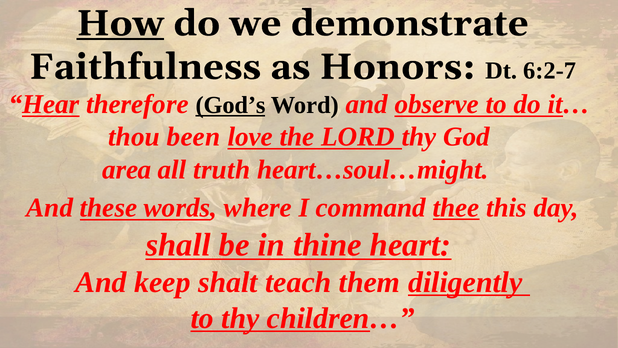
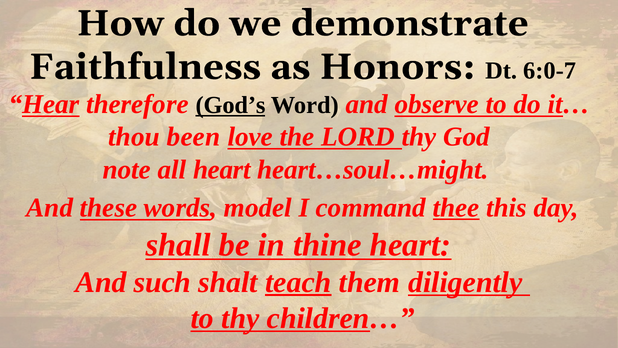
How underline: present -> none (120, 23)
6:2-7: 6:2-7 -> 6:0-7 (550, 71)
area: area -> note (127, 169)
all truth: truth -> heart (222, 169)
where: where -> model (258, 207)
keep: keep -> such (163, 282)
teach underline: none -> present (298, 282)
